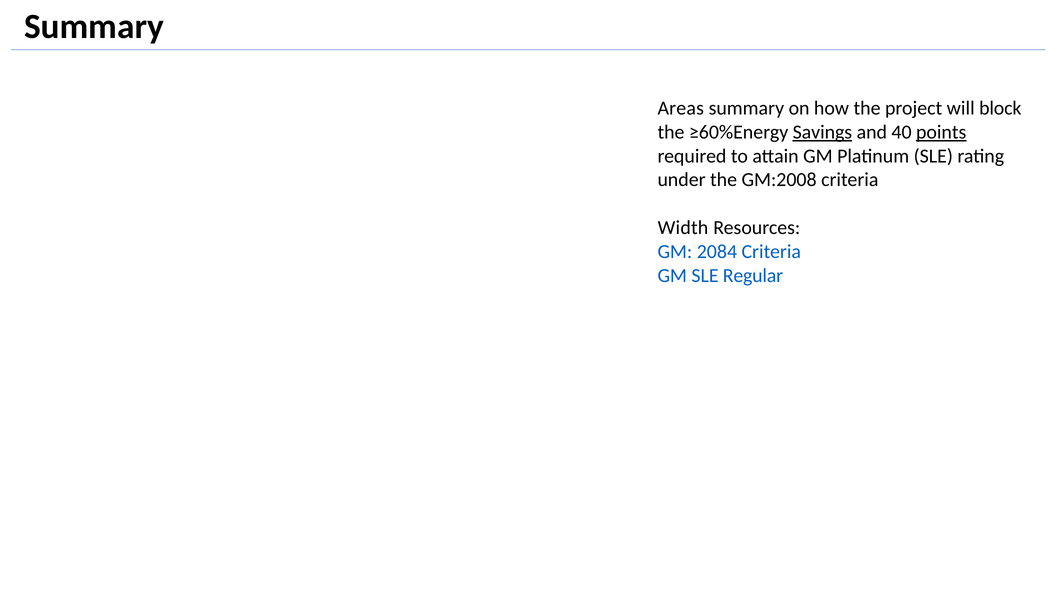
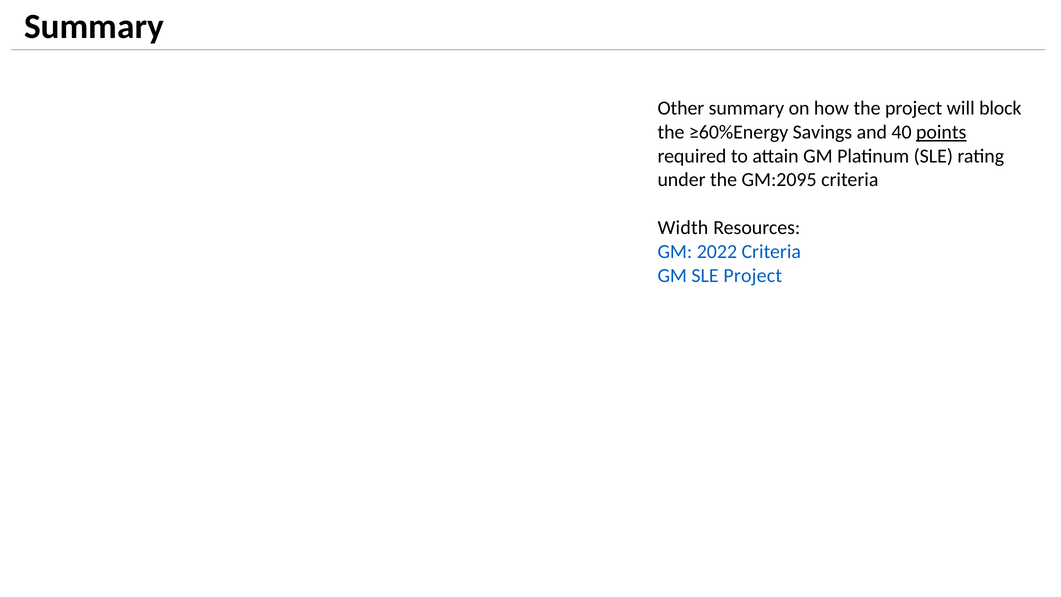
Areas: Areas -> Other (681, 108)
Savings underline: present -> none (822, 132)
GM:2008: GM:2008 -> GM:2095 (779, 180)
2084: 2084 -> 2022 (717, 251)
SLE Regular: Regular -> Project (753, 276)
